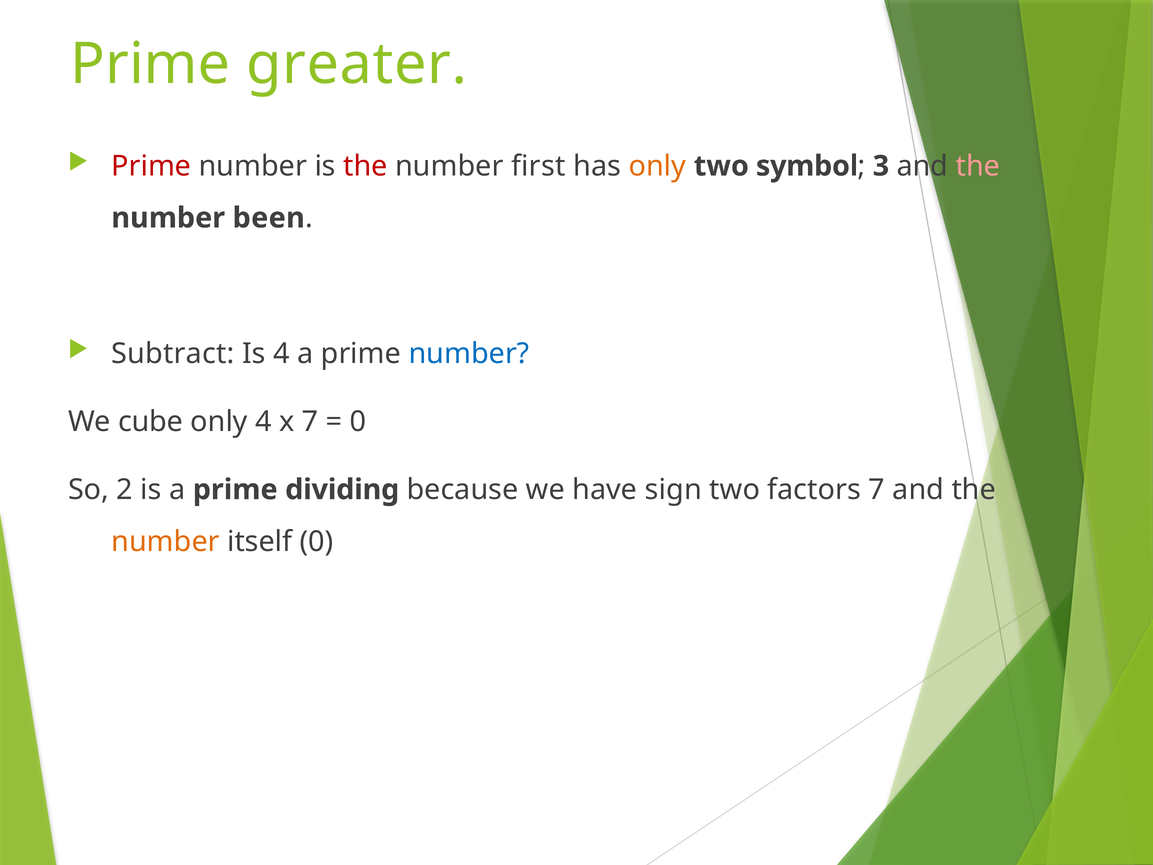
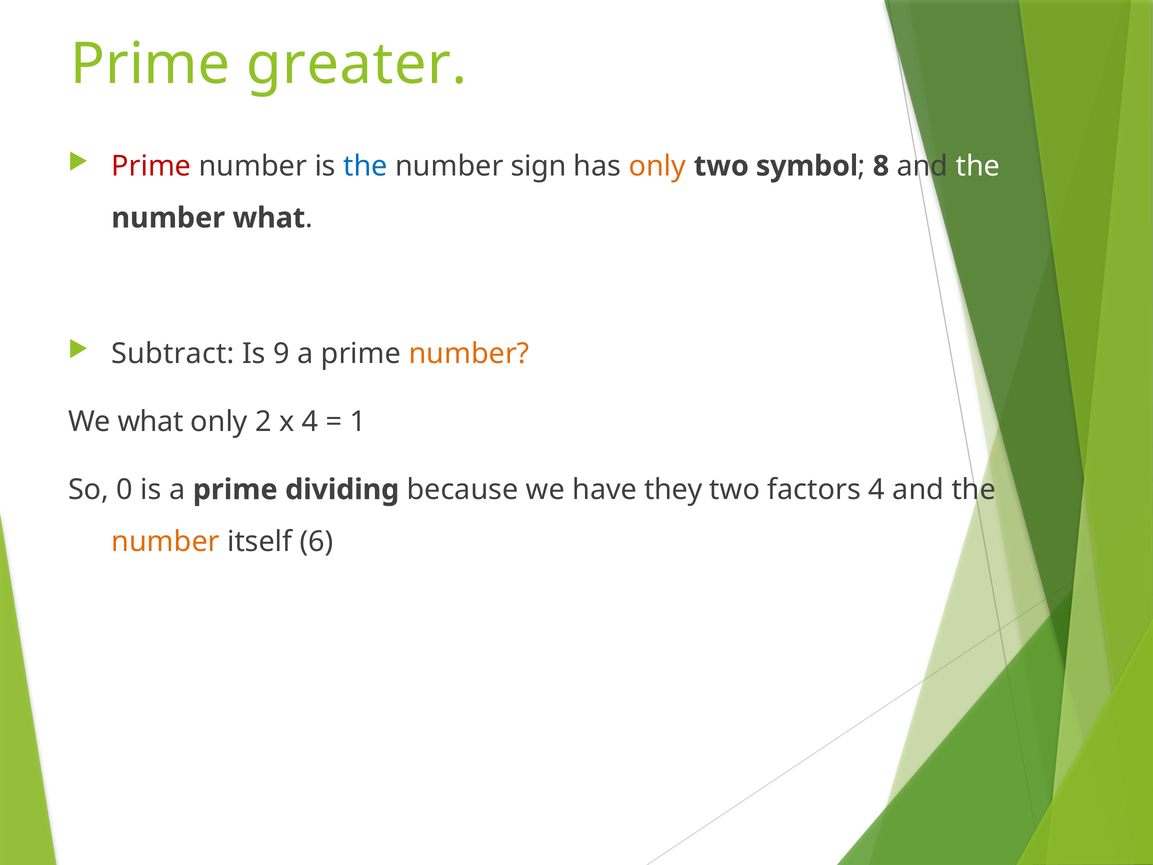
the colour: red -> blue (366, 166)
first: first -> sign (539, 166)
3: 3 -> 8 (881, 166)
the colour: pink -> white (978, 166)
number been: been -> what (269, 218)
Is 4: 4 -> 9 (282, 354)
number colour: blue -> orange (469, 354)
We cube: cube -> what (151, 422)
only 4: 4 -> 2 (263, 422)
x 7: 7 -> 4 (310, 422)
0: 0 -> 1 (358, 422)
2: 2 -> 0 (125, 490)
sign: sign -> they (673, 490)
factors 7: 7 -> 4 (877, 490)
itself 0: 0 -> 6 (317, 541)
